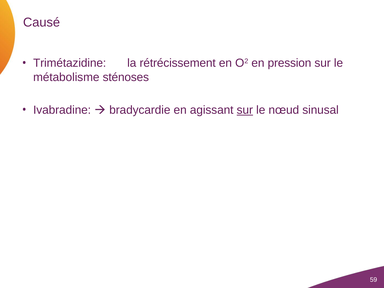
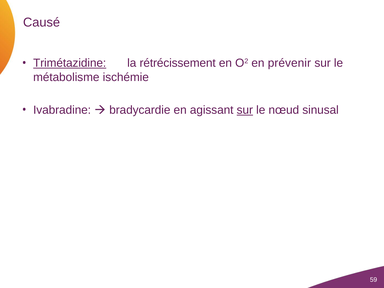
pression: pression -> prévenir (289, 63)
Trimétazidine underline: none -> present (70, 63)
sténoses: sténoses -> ischémie (126, 77)
